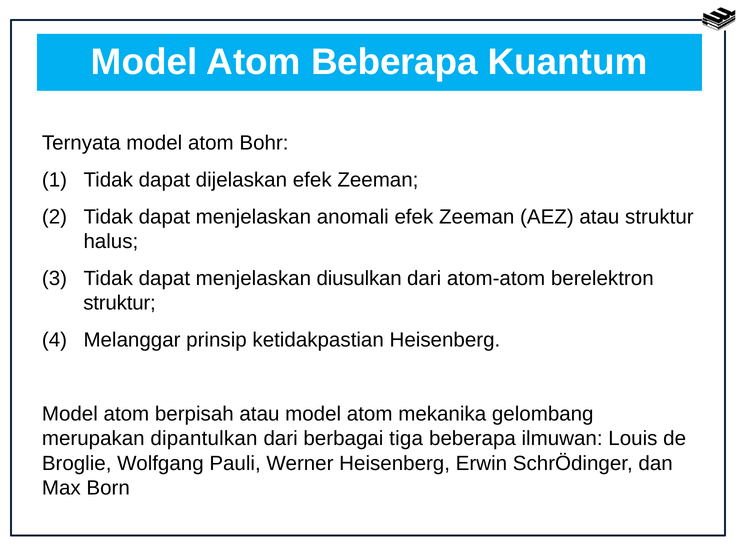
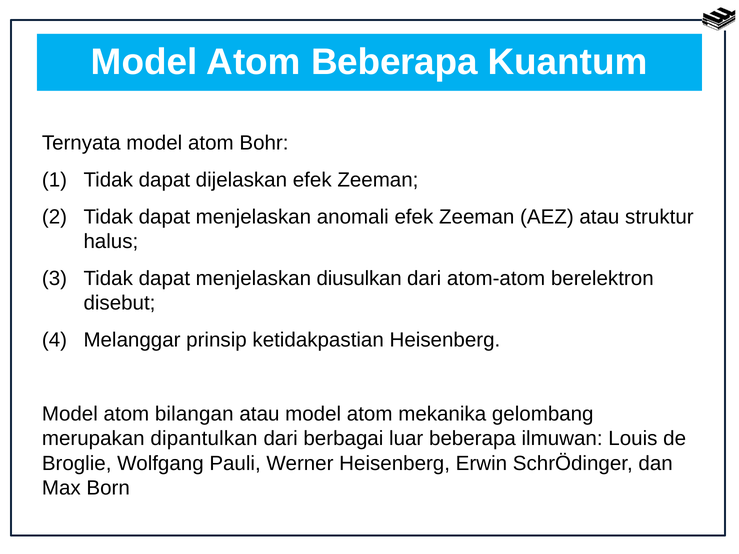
struktur: struktur -> disebut (119, 303)
berpisah: berpisah -> bilangan (194, 414)
tiga: tiga -> luar (406, 439)
